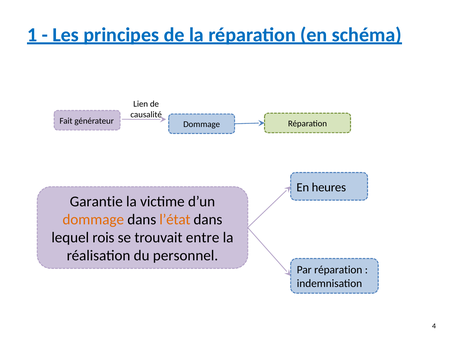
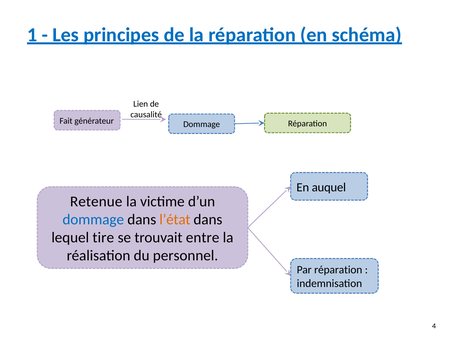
heures: heures -> auquel (329, 187)
Garantie: Garantie -> Retenue (96, 202)
dommage colour: orange -> blue (93, 220)
rois: rois -> tire (103, 238)
